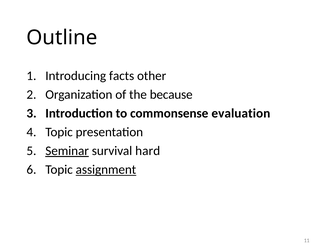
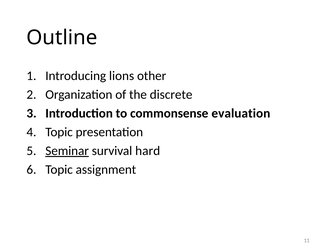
facts: facts -> lions (122, 76)
because: because -> discrete (171, 95)
assignment underline: present -> none (106, 170)
